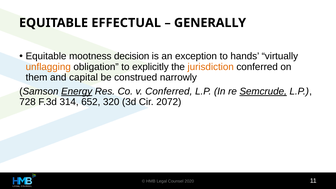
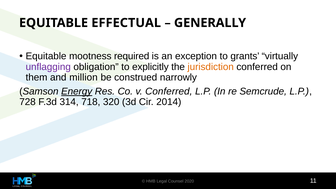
decision: decision -> required (132, 56)
hands: hands -> grants (245, 56)
unflagging colour: orange -> purple (48, 67)
capital: capital -> million (84, 77)
Semcrude underline: present -> none (263, 91)
652: 652 -> 718 (91, 102)
2072: 2072 -> 2014 (169, 102)
